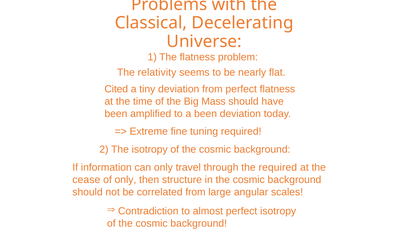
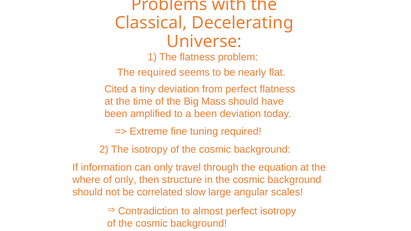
The relativity: relativity -> required (157, 73)
the required: required -> equation (278, 168)
cease: cease -> where (86, 180)
correlated from: from -> slow (195, 192)
